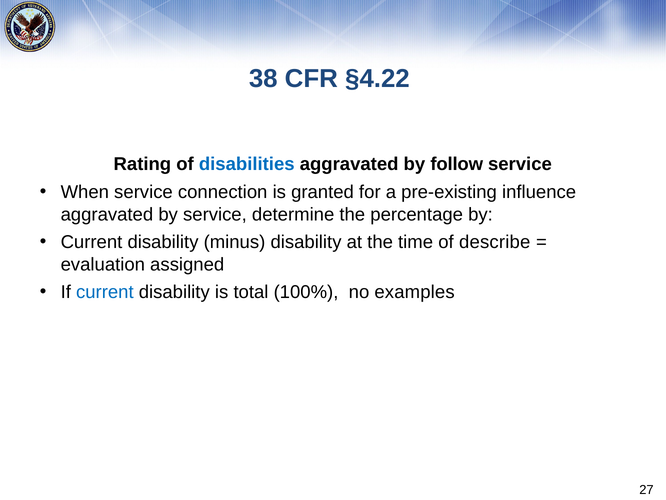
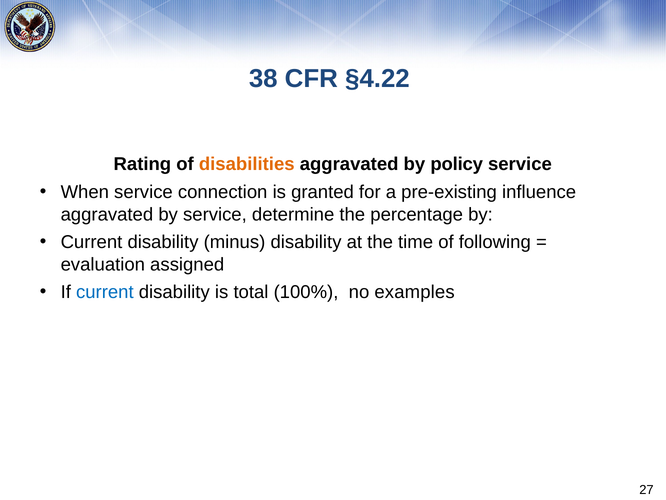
disabilities colour: blue -> orange (247, 164)
follow: follow -> policy (457, 164)
describe: describe -> following (495, 242)
